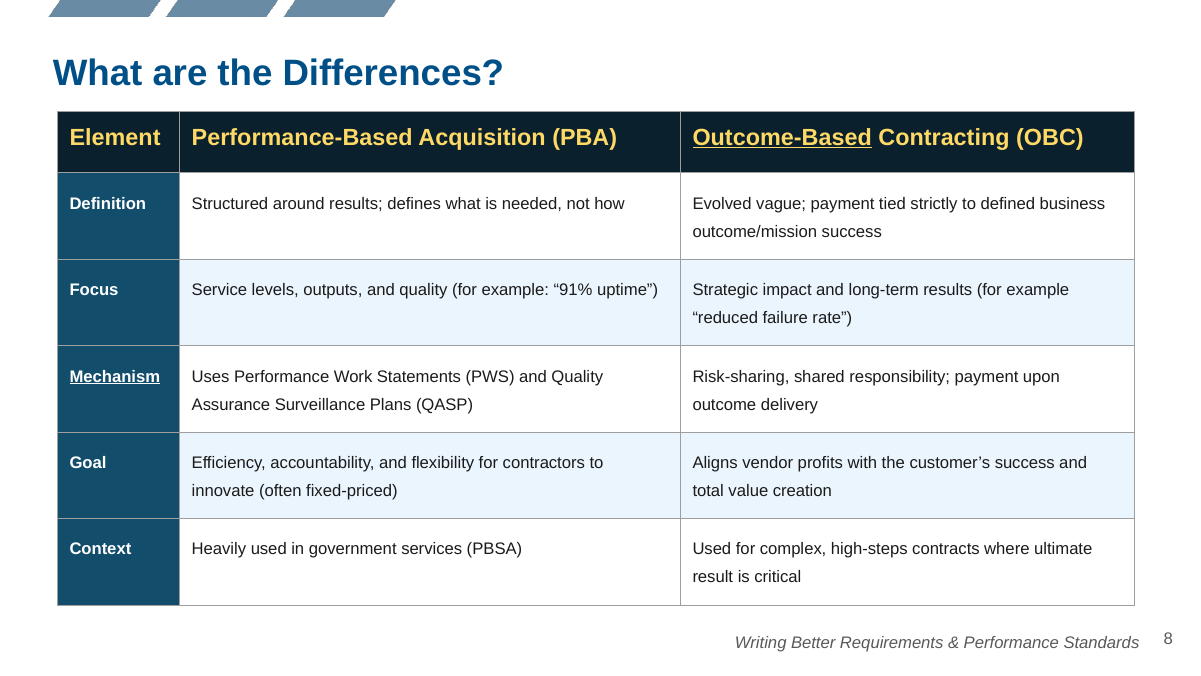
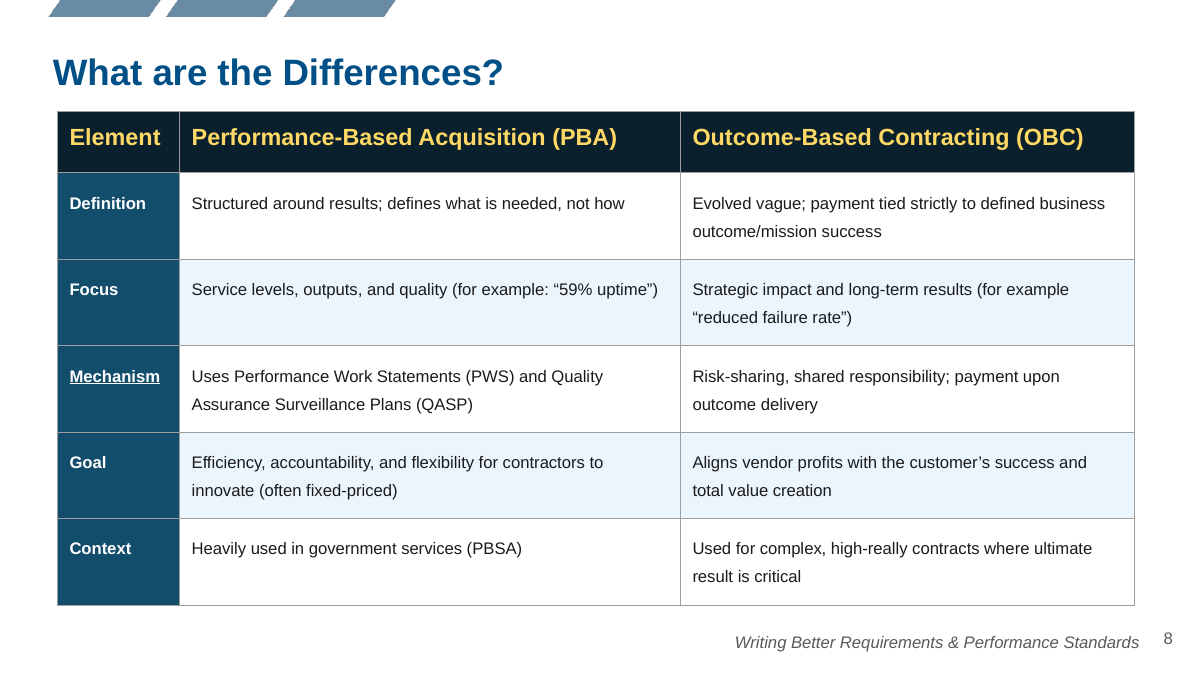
Outcome-Based underline: present -> none (782, 137)
91%: 91% -> 59% (573, 290)
high-steps: high-steps -> high-really (869, 549)
